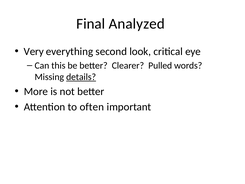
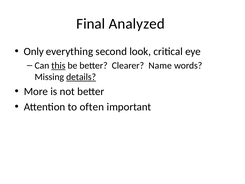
Very: Very -> Only (34, 51)
this underline: none -> present (58, 65)
Pulled: Pulled -> Name (160, 65)
